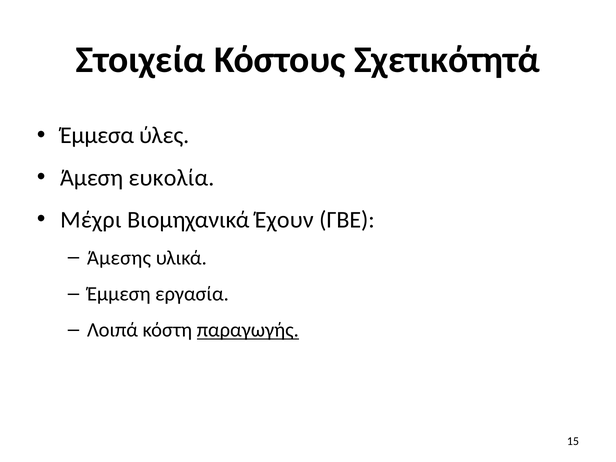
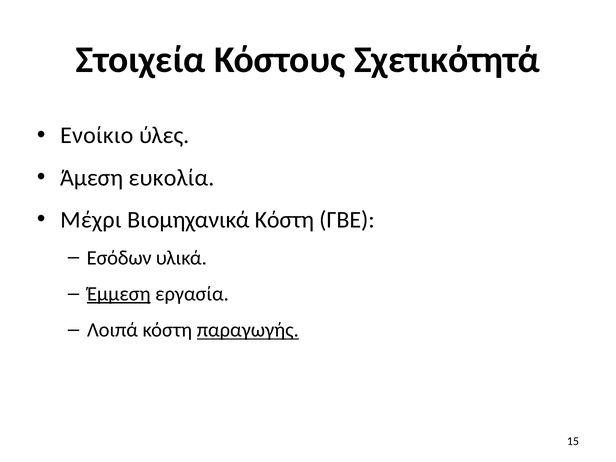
Έμμεσα: Έμμεσα -> Ενοίκιο (97, 136)
Βιομηχανικά Έχουν: Έχουν -> Κόστη (284, 220)
Άμεσης: Άμεσης -> Εσόδων (119, 258)
Έμμεση underline: none -> present (119, 294)
